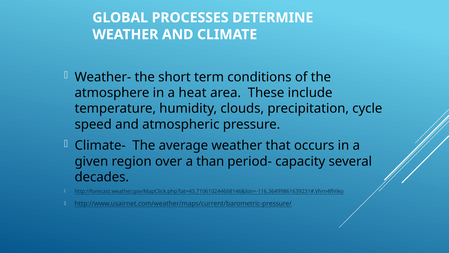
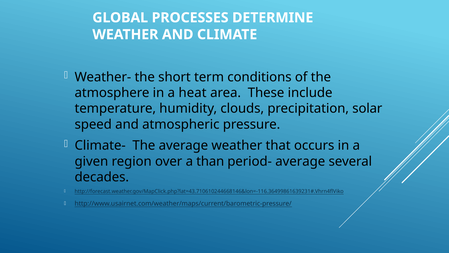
cycle: cycle -> solar (367, 108)
period- capacity: capacity -> average (300, 161)
